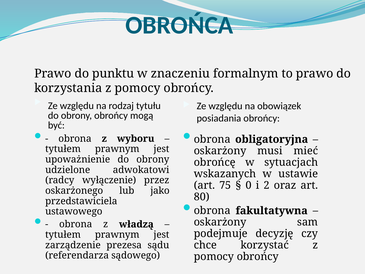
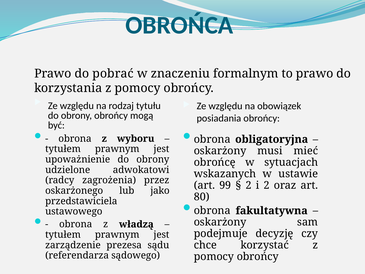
punktu: punktu -> pobrać (113, 74)
wyłączenie: wyłączenie -> zagrożenia (109, 180)
75: 75 -> 99 (225, 185)
0: 0 -> 2 (249, 185)
